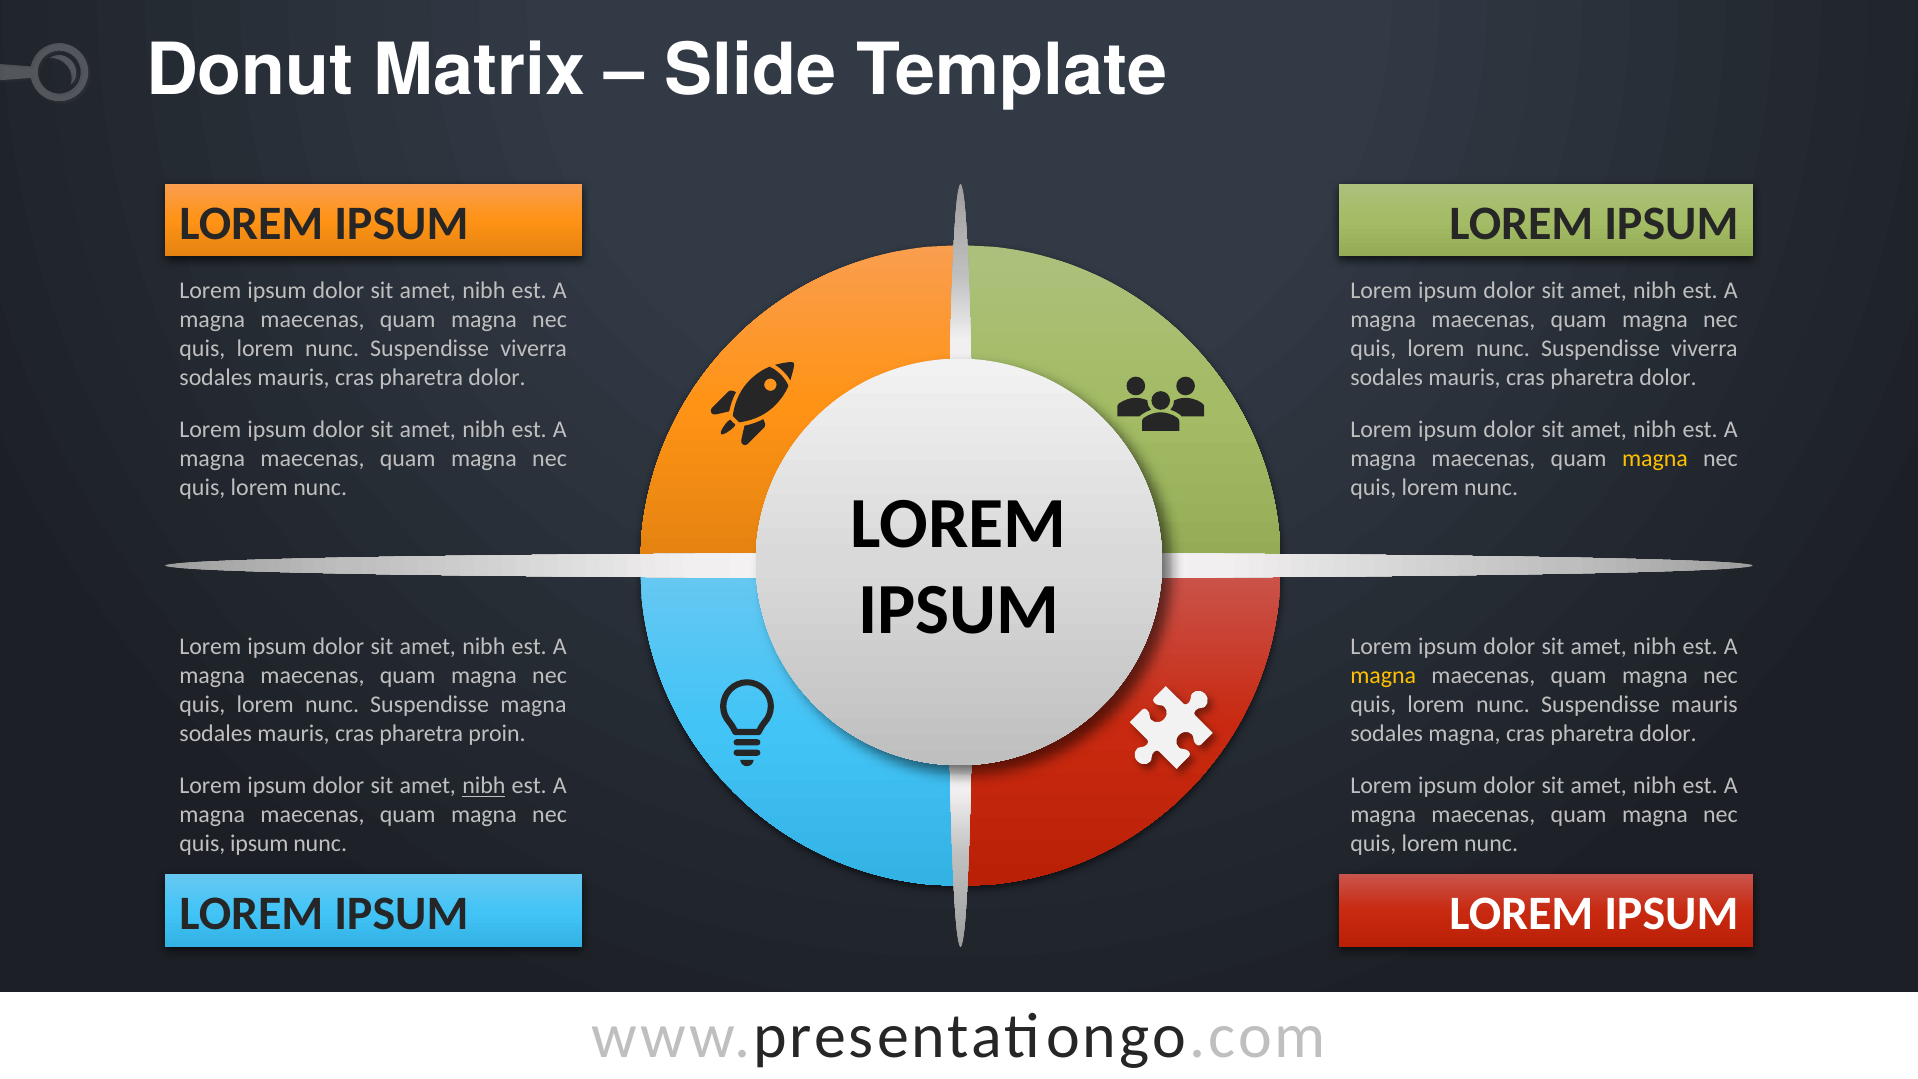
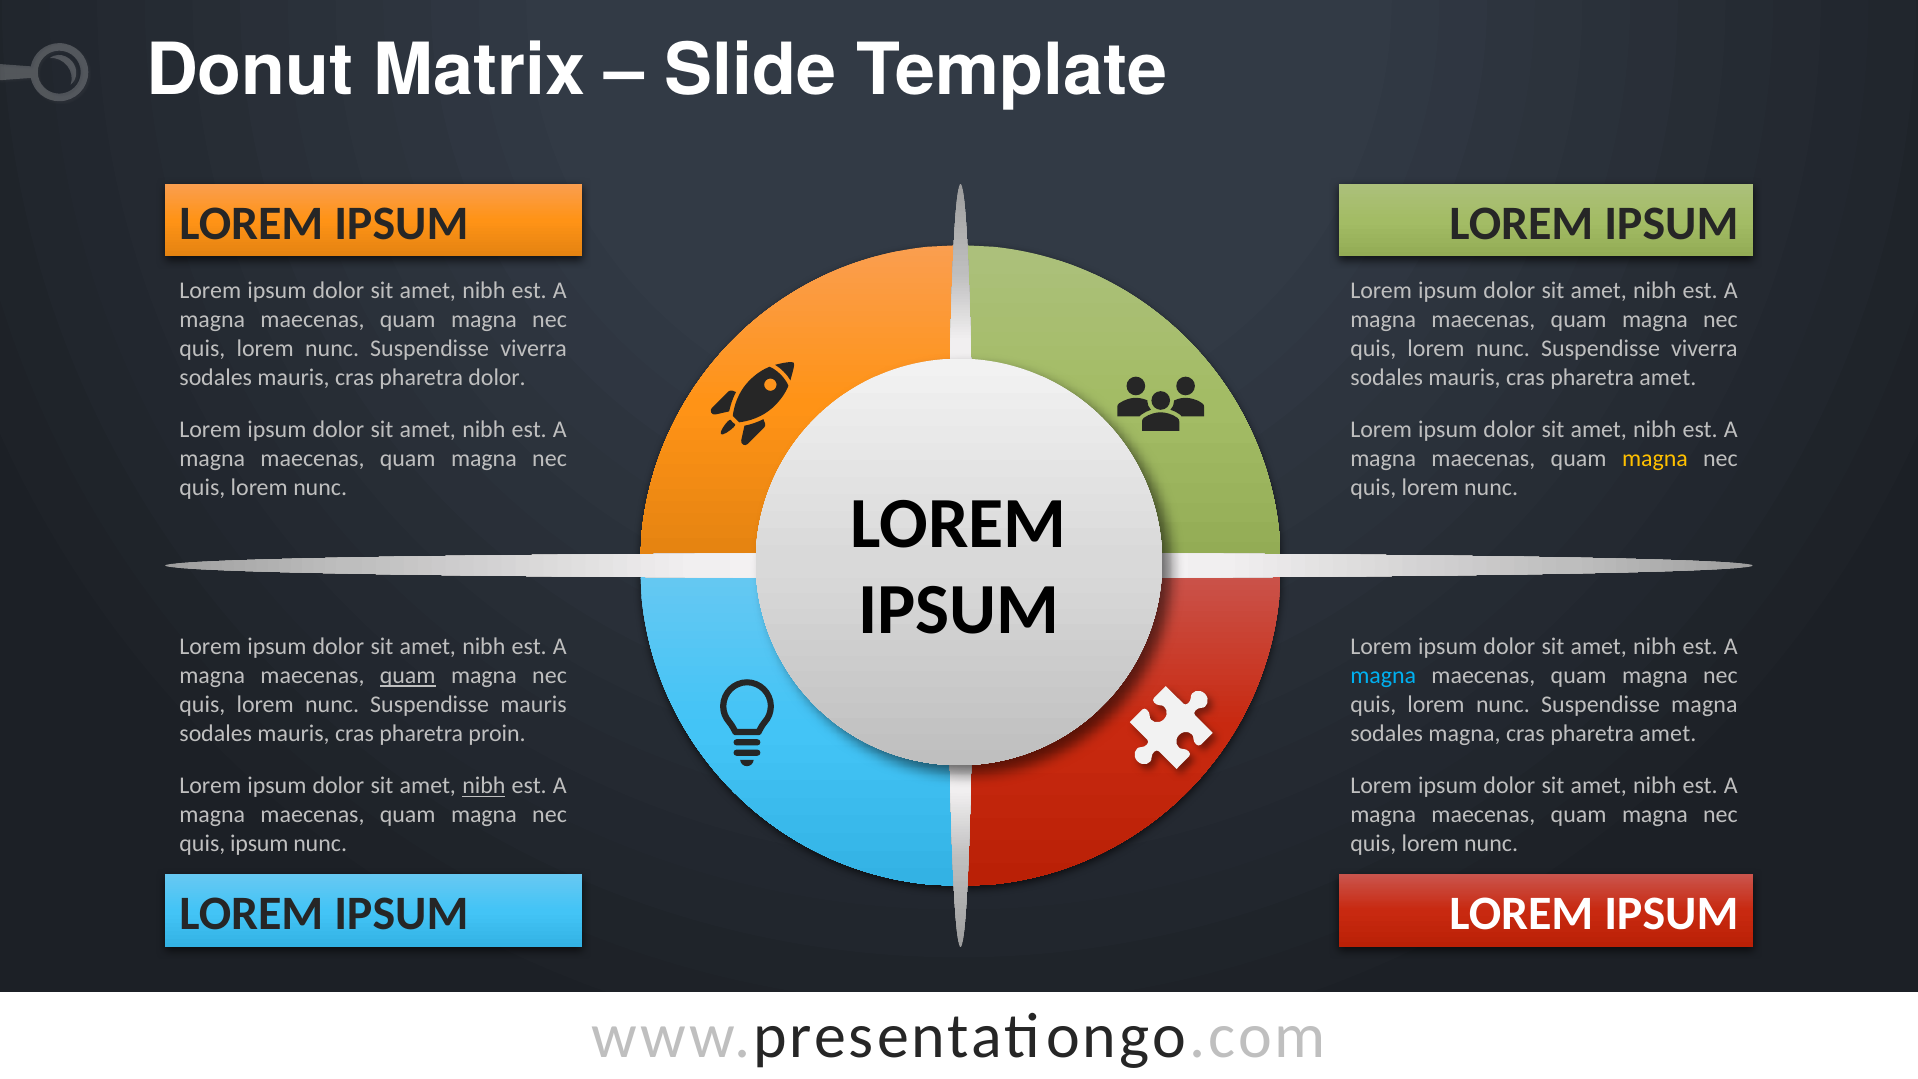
dolor: dolor -> amet (1668, 377)
quam underline: none -> present (408, 676)
magna colour: yellow -> light blue (1383, 676)
Suspendisse magna: magna -> mauris (534, 704)
Suspendisse mauris: mauris -> magna (1704, 704)
dolor: dolor -> amet (1668, 733)
